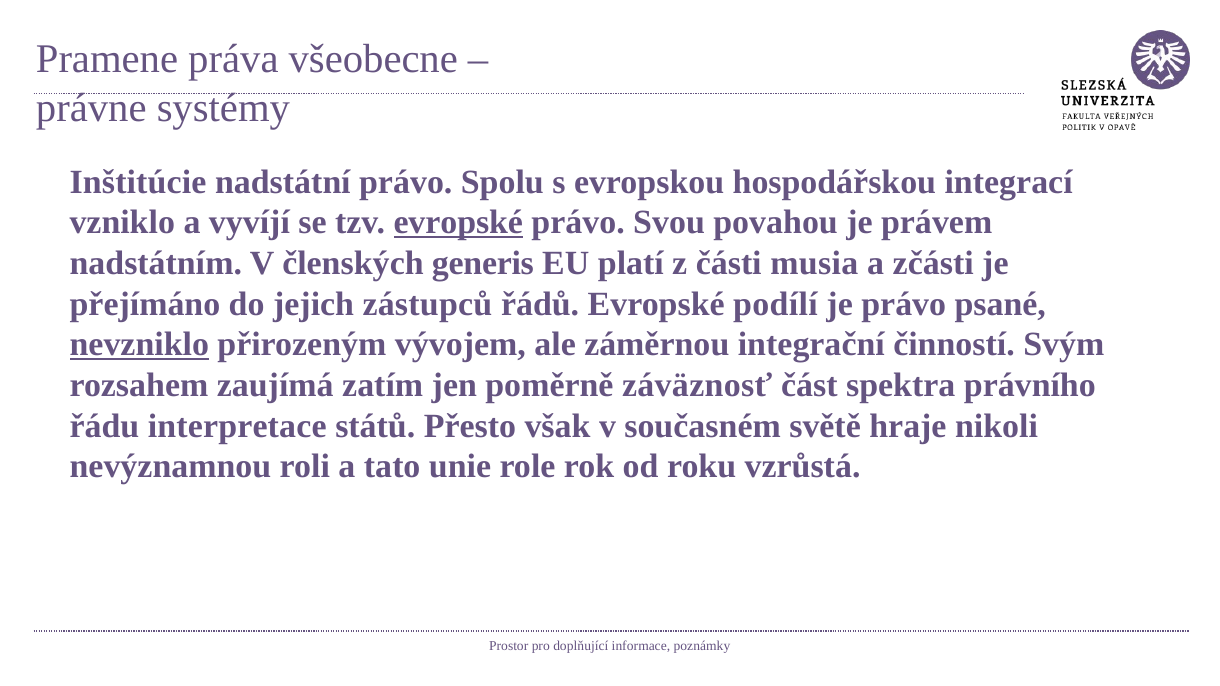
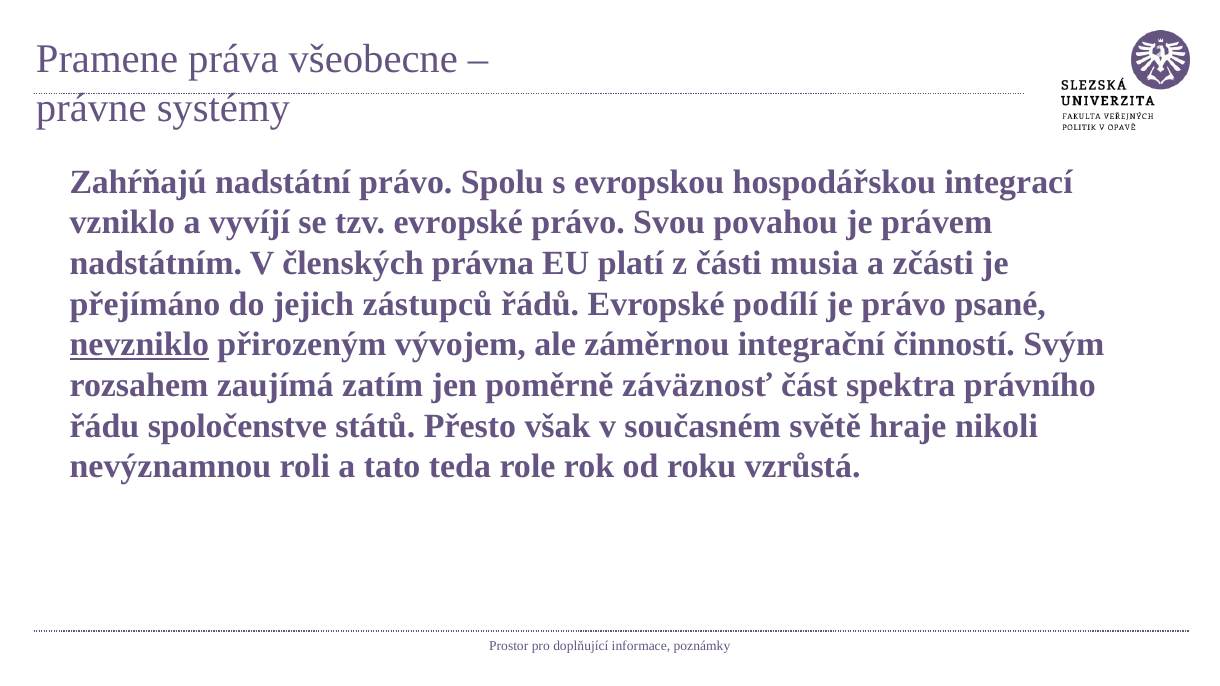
Inštitúcie: Inštitúcie -> Zahŕňajú (138, 182)
evropské underline: present -> none (458, 223)
generis: generis -> právna (483, 263)
interpretace: interpretace -> spoločenstve (237, 426)
unie: unie -> teda (460, 467)
